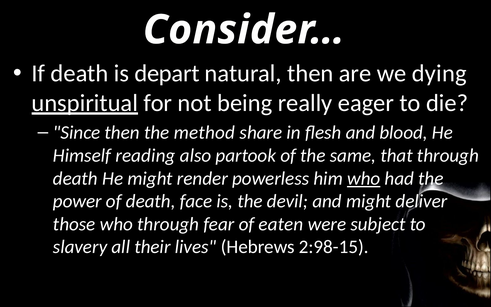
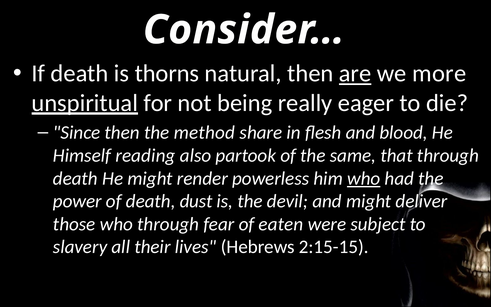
depart: depart -> thorns (167, 74)
are underline: none -> present (355, 74)
dying: dying -> more (439, 74)
face: face -> dust (196, 201)
2:98-15: 2:98-15 -> 2:15-15 (334, 247)
